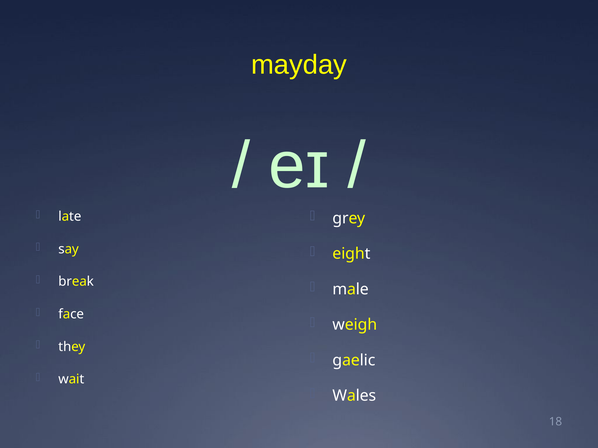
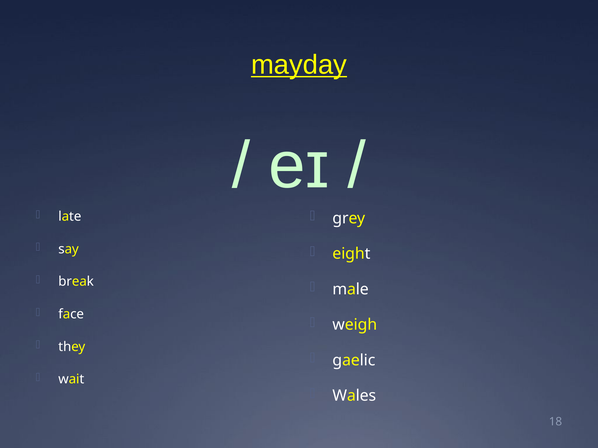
mayday underline: none -> present (299, 65)
